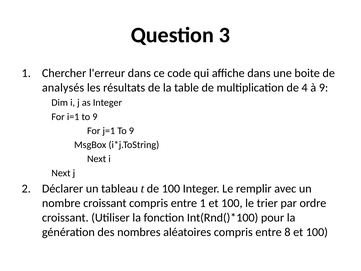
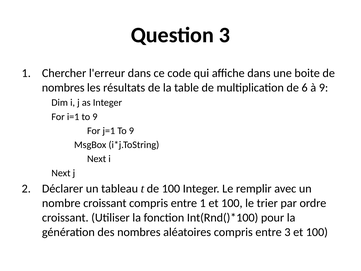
analysés: analysés -> nombres (63, 87)
4: 4 -> 6 (305, 87)
entre 8: 8 -> 3 (287, 232)
